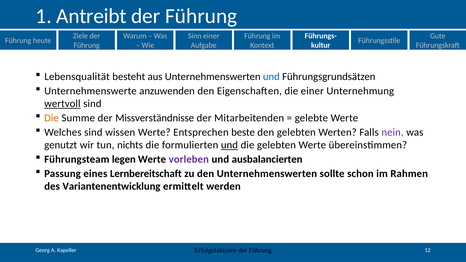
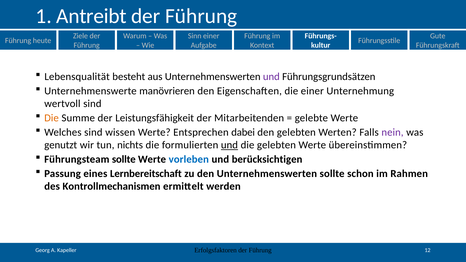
und colour: blue -> purple (271, 77)
anzuwenden: anzuwenden -> manövrieren (167, 91)
wertvoll underline: present -> none (62, 104)
Missverständnisse: Missverständnisse -> Leistungsfähigkeit (155, 118)
beste: beste -> dabei (243, 132)
Führungsteam legen: legen -> sollte (124, 159)
vorleben colour: purple -> blue (189, 159)
ausbalancierten: ausbalancierten -> berücksichtigen (267, 159)
Variantenentwicklung: Variantenentwicklung -> Kontrollmechanismen (111, 187)
